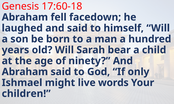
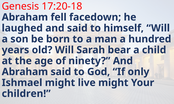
17:60-18: 17:60-18 -> 17:20-18 (62, 6)
live words: words -> might (113, 83)
